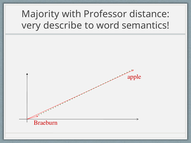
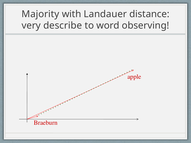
Professor: Professor -> Landauer (105, 14)
semantics: semantics -> observing (146, 25)
